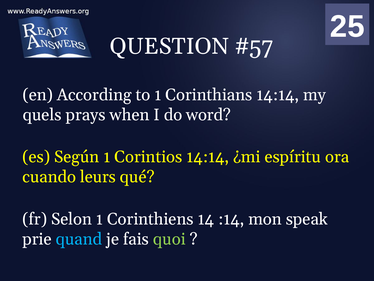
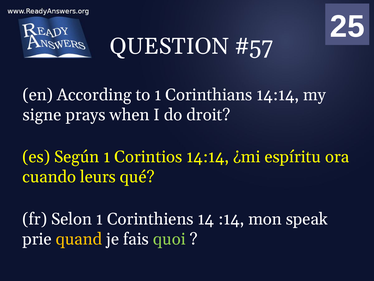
quels: quels -> signe (42, 115)
word: word -> droit (208, 115)
quand colour: light blue -> yellow (79, 239)
